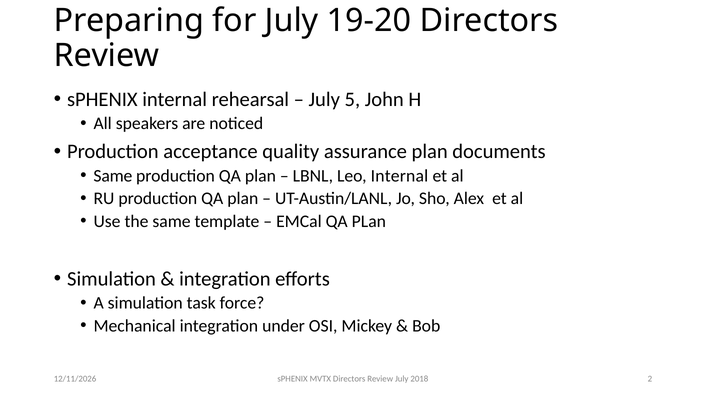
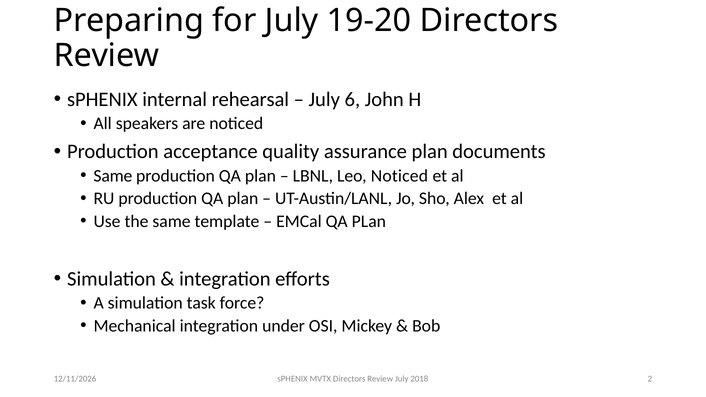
5: 5 -> 6 (352, 99)
Leo Internal: Internal -> Noticed (399, 176)
